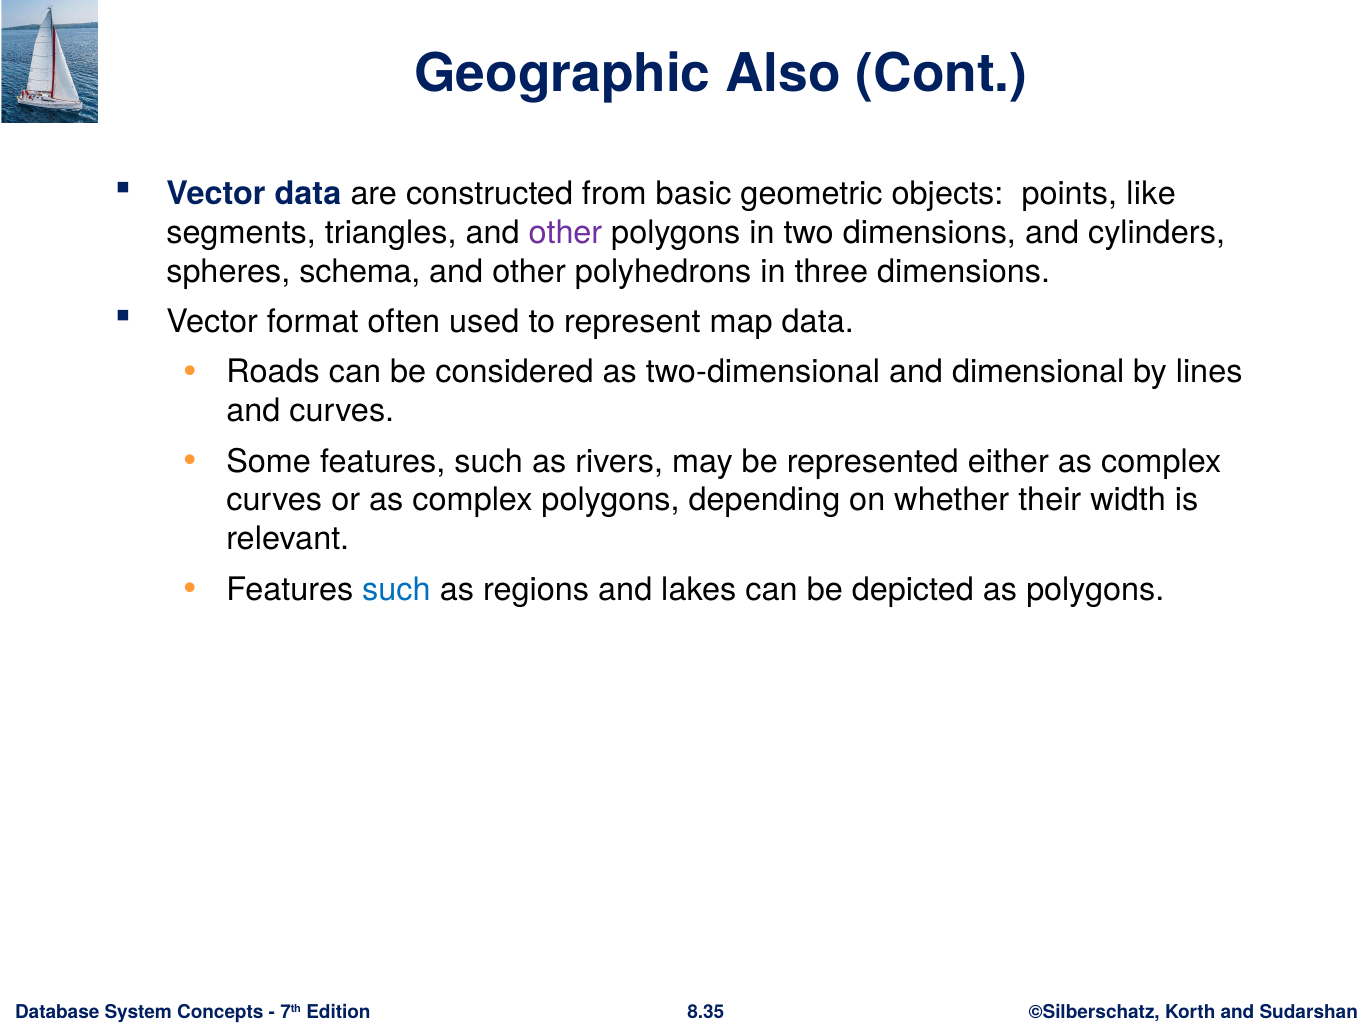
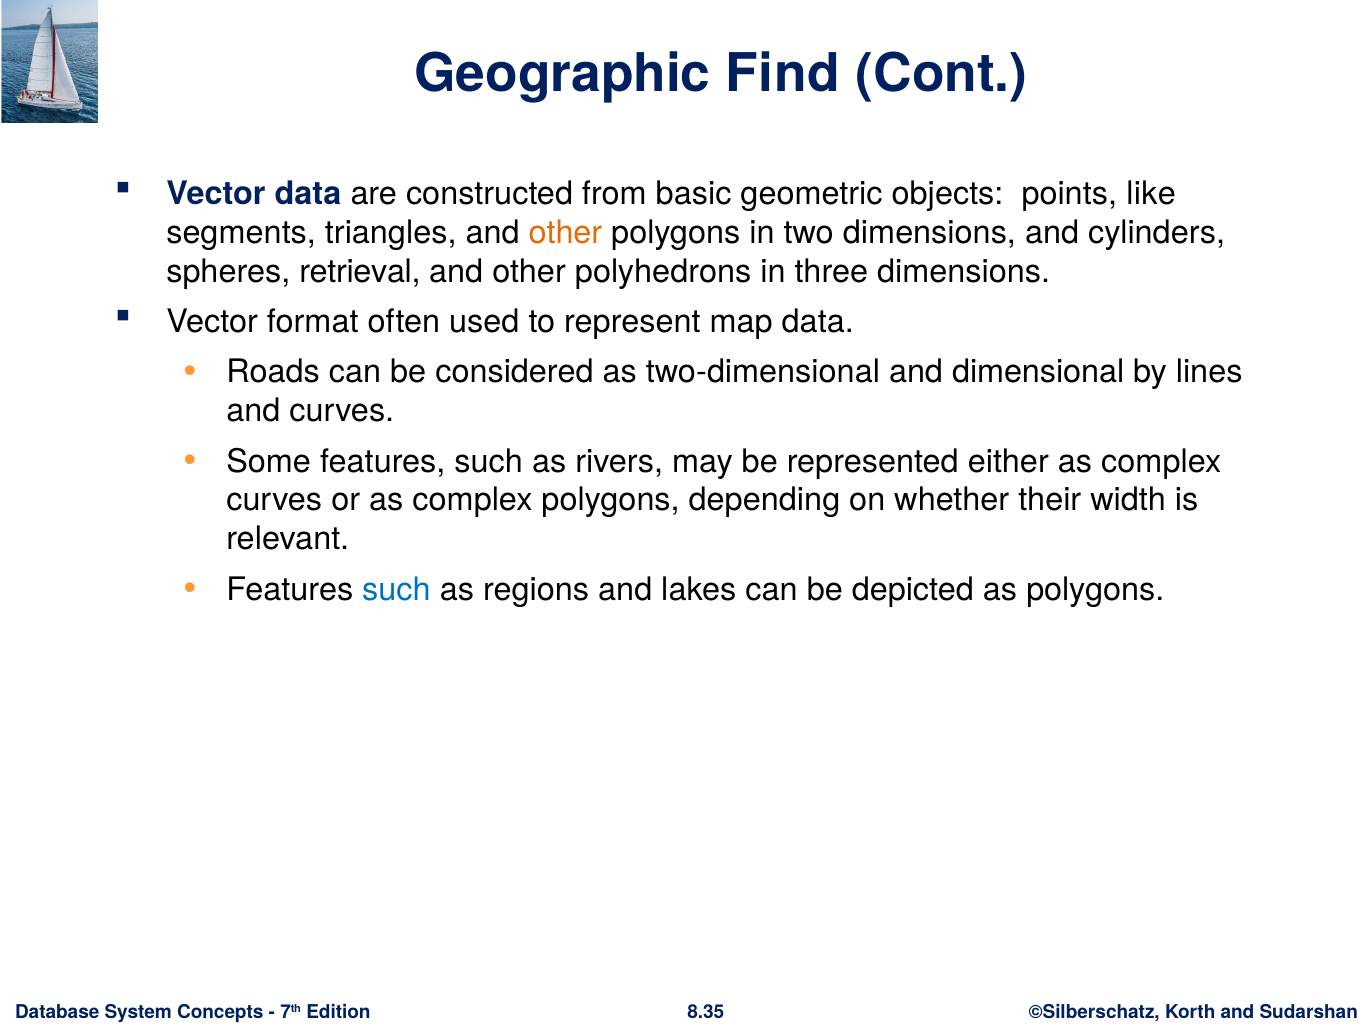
Also: Also -> Find (783, 74)
other colour: purple -> orange (565, 233)
schema: schema -> retrieval (360, 272)
